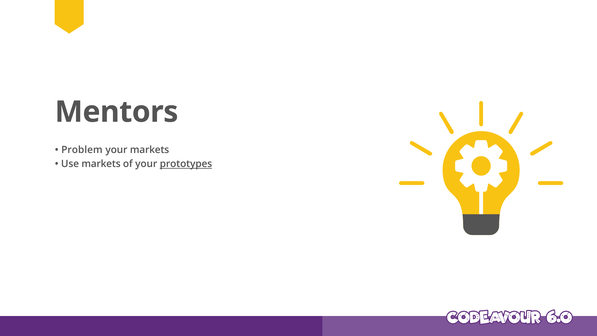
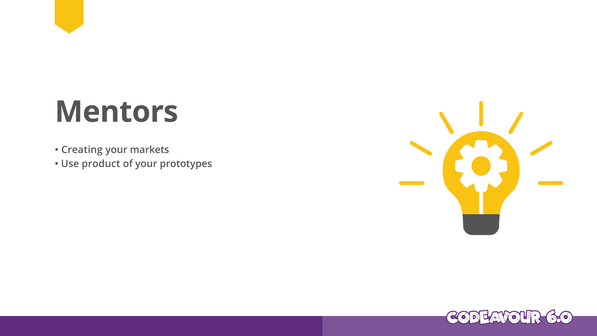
Problem: Problem -> Creating (82, 150)
Use markets: markets -> product (101, 164)
prototypes underline: present -> none (186, 164)
